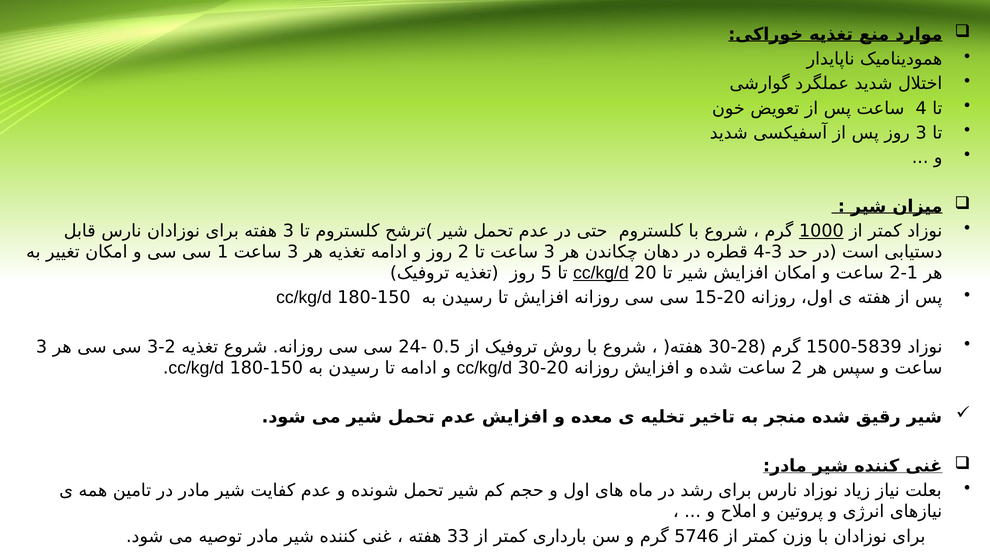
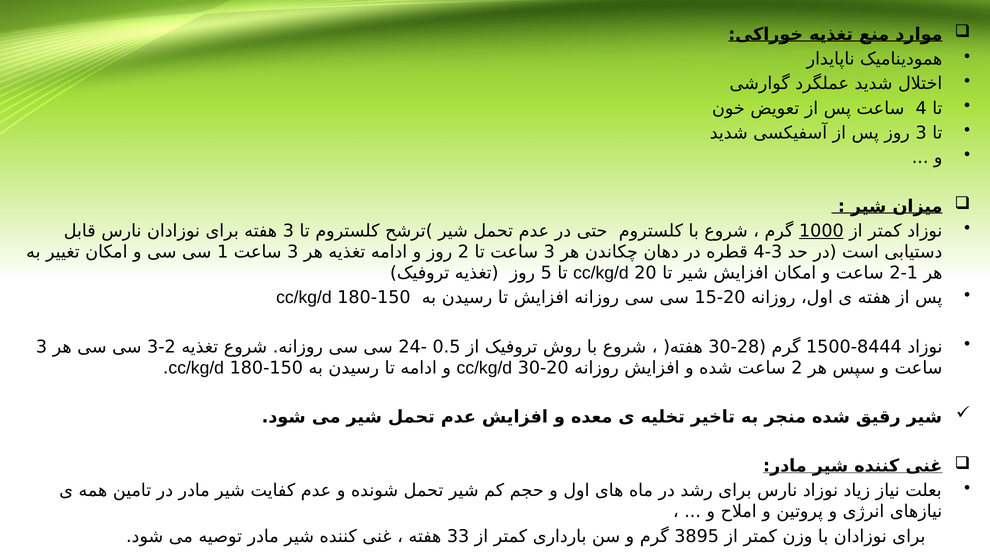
cc/kg/d underline: present -> none (601, 273)
5839: 5839 -> 8444 (879, 347)
5746: 5746 -> 3895 (697, 536)
